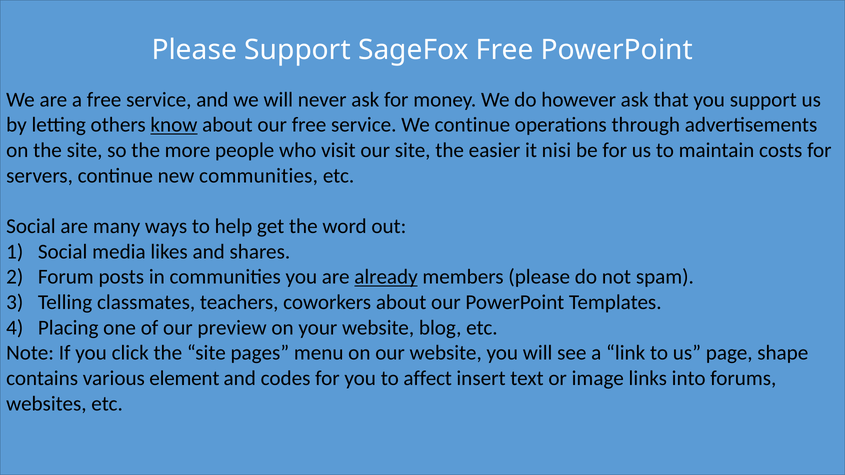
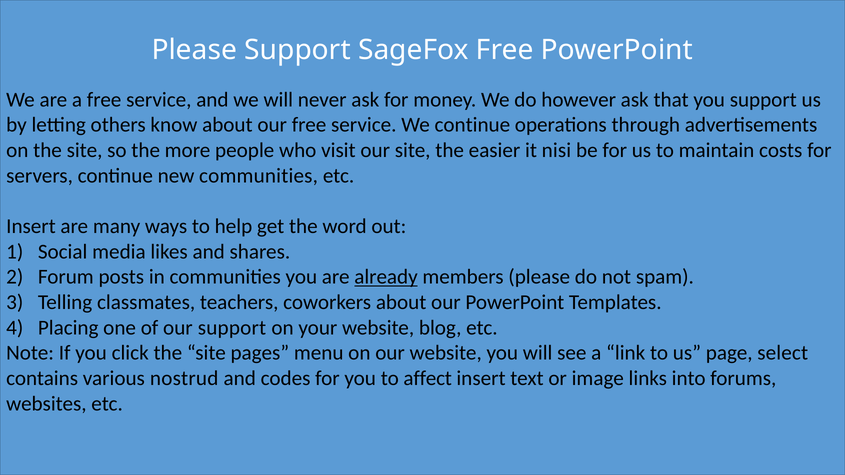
know underline: present -> none (174, 125)
Social: Social -> Insert (31, 226)
our preview: preview -> support (232, 328)
shape: shape -> select (783, 353)
element: element -> nostrud (184, 379)
